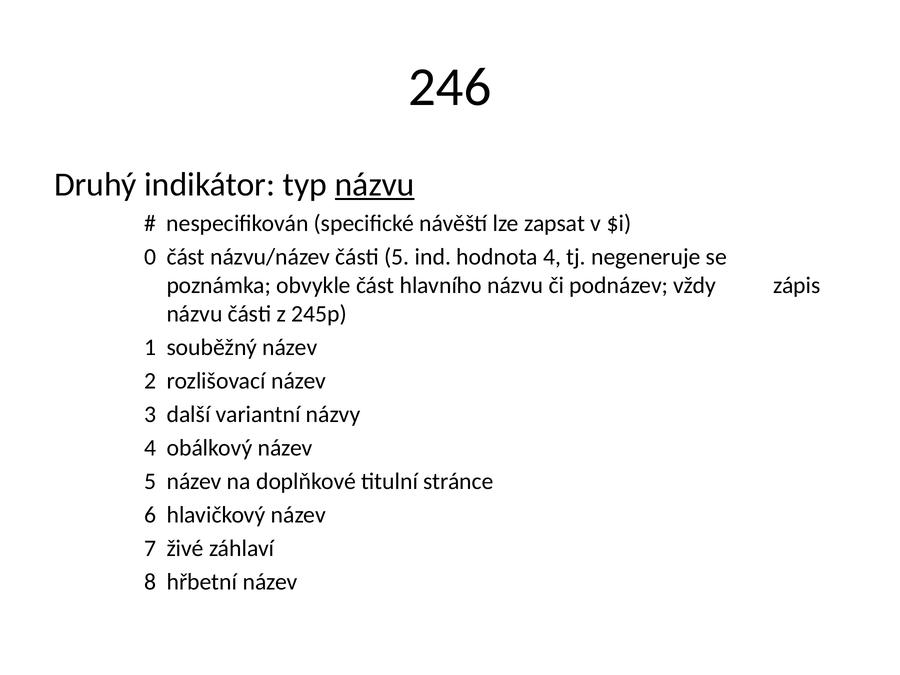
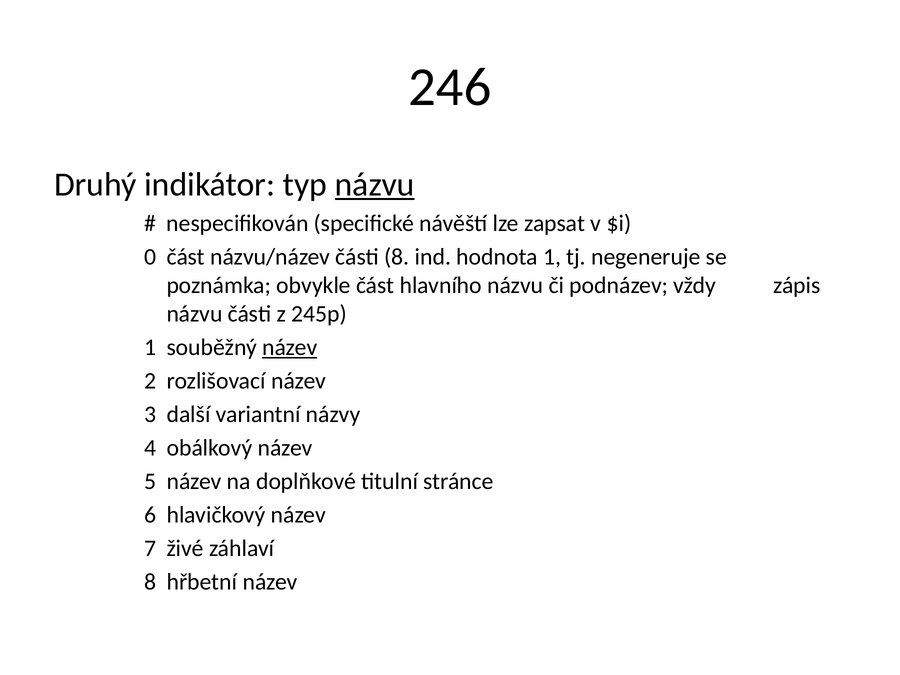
části 5: 5 -> 8 (397, 257)
hodnota 4: 4 -> 1 (552, 257)
název underline: none -> present (290, 347)
